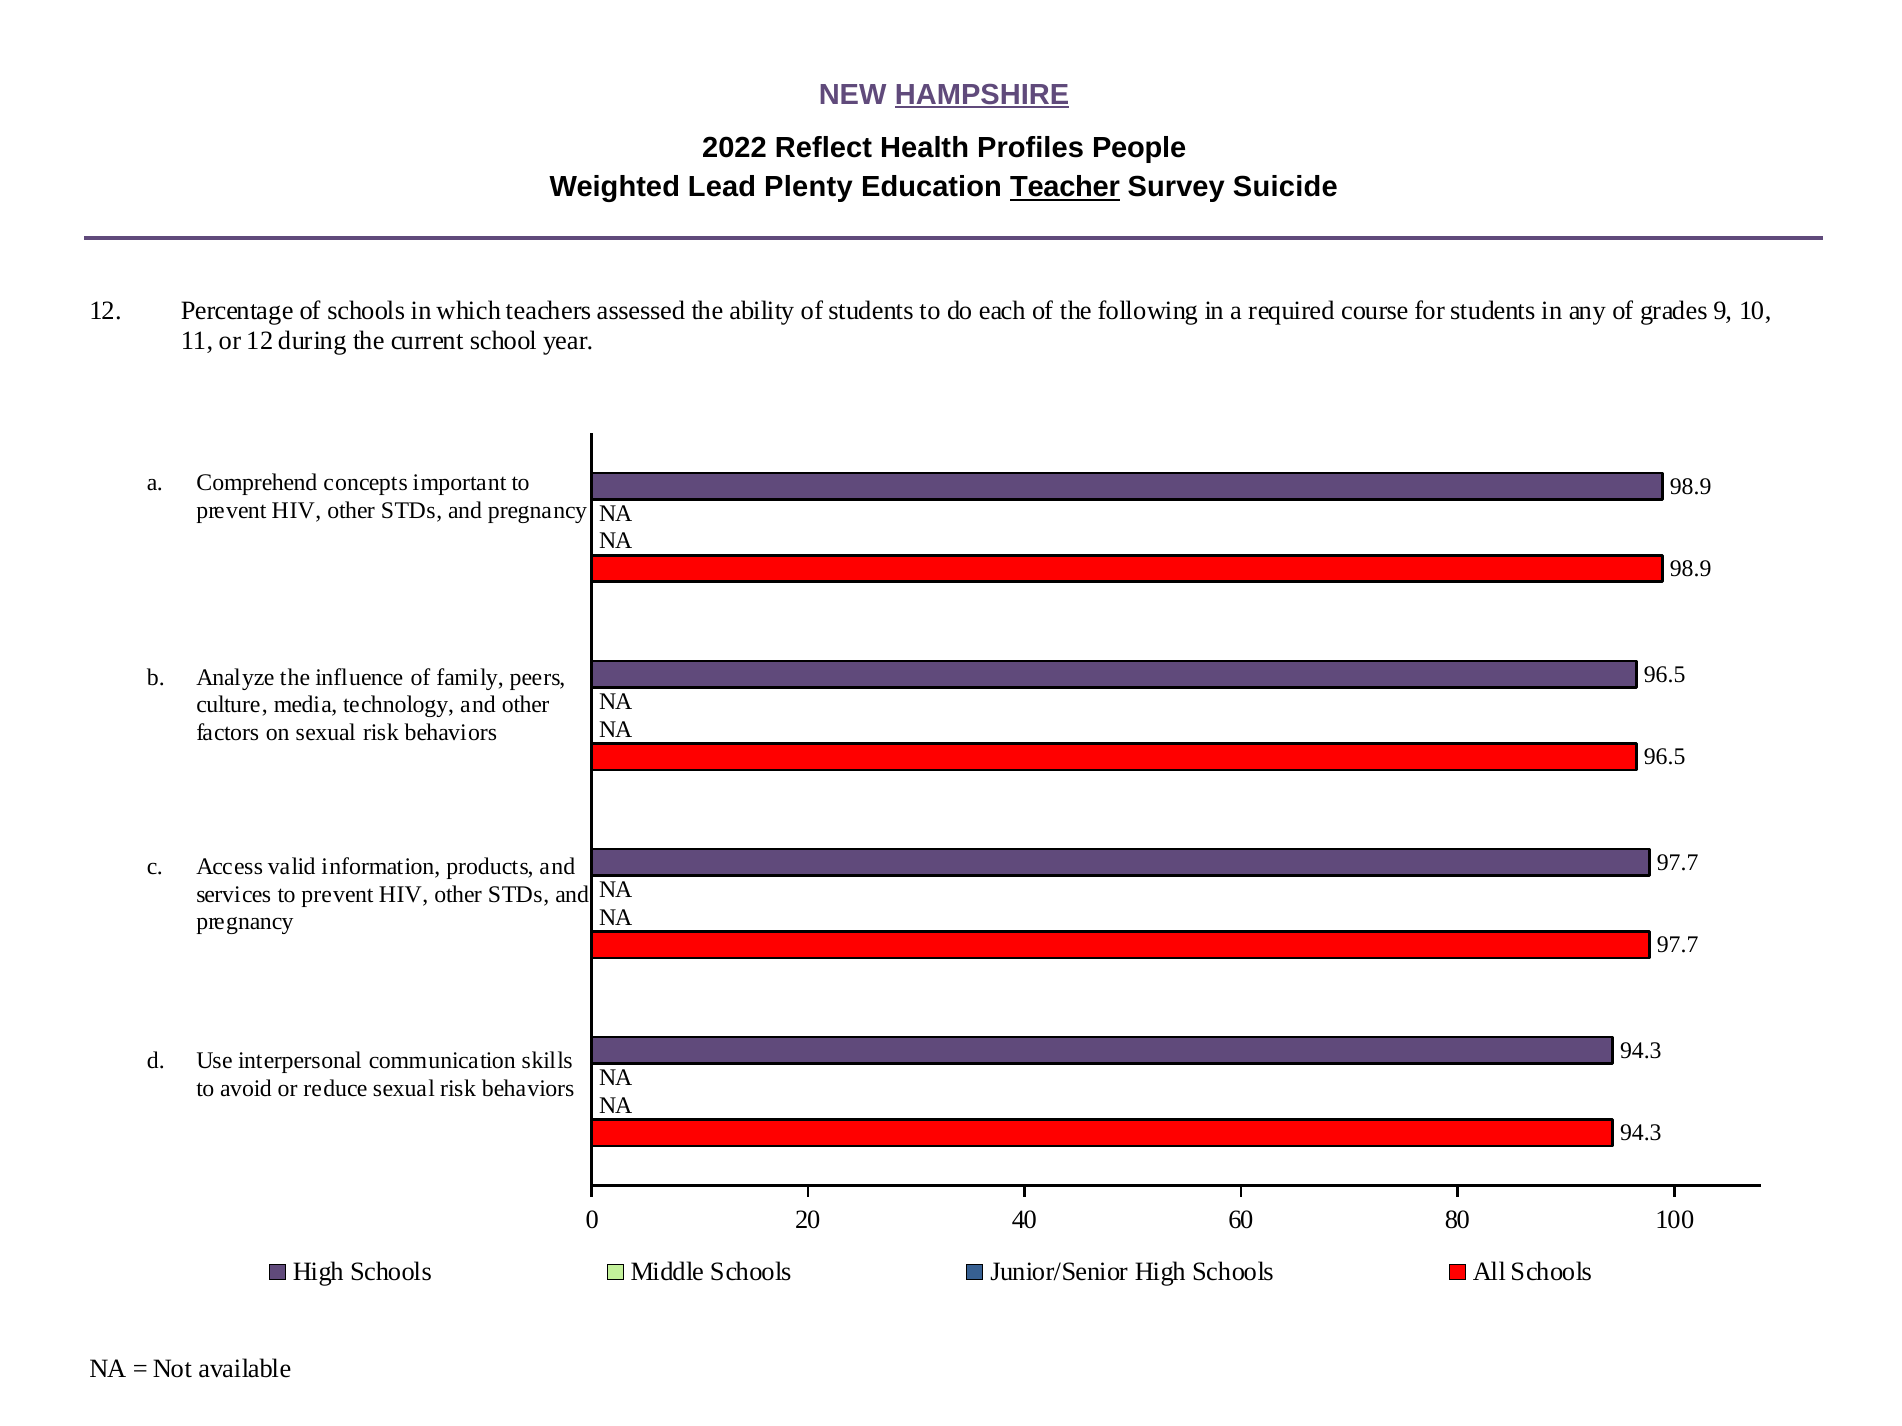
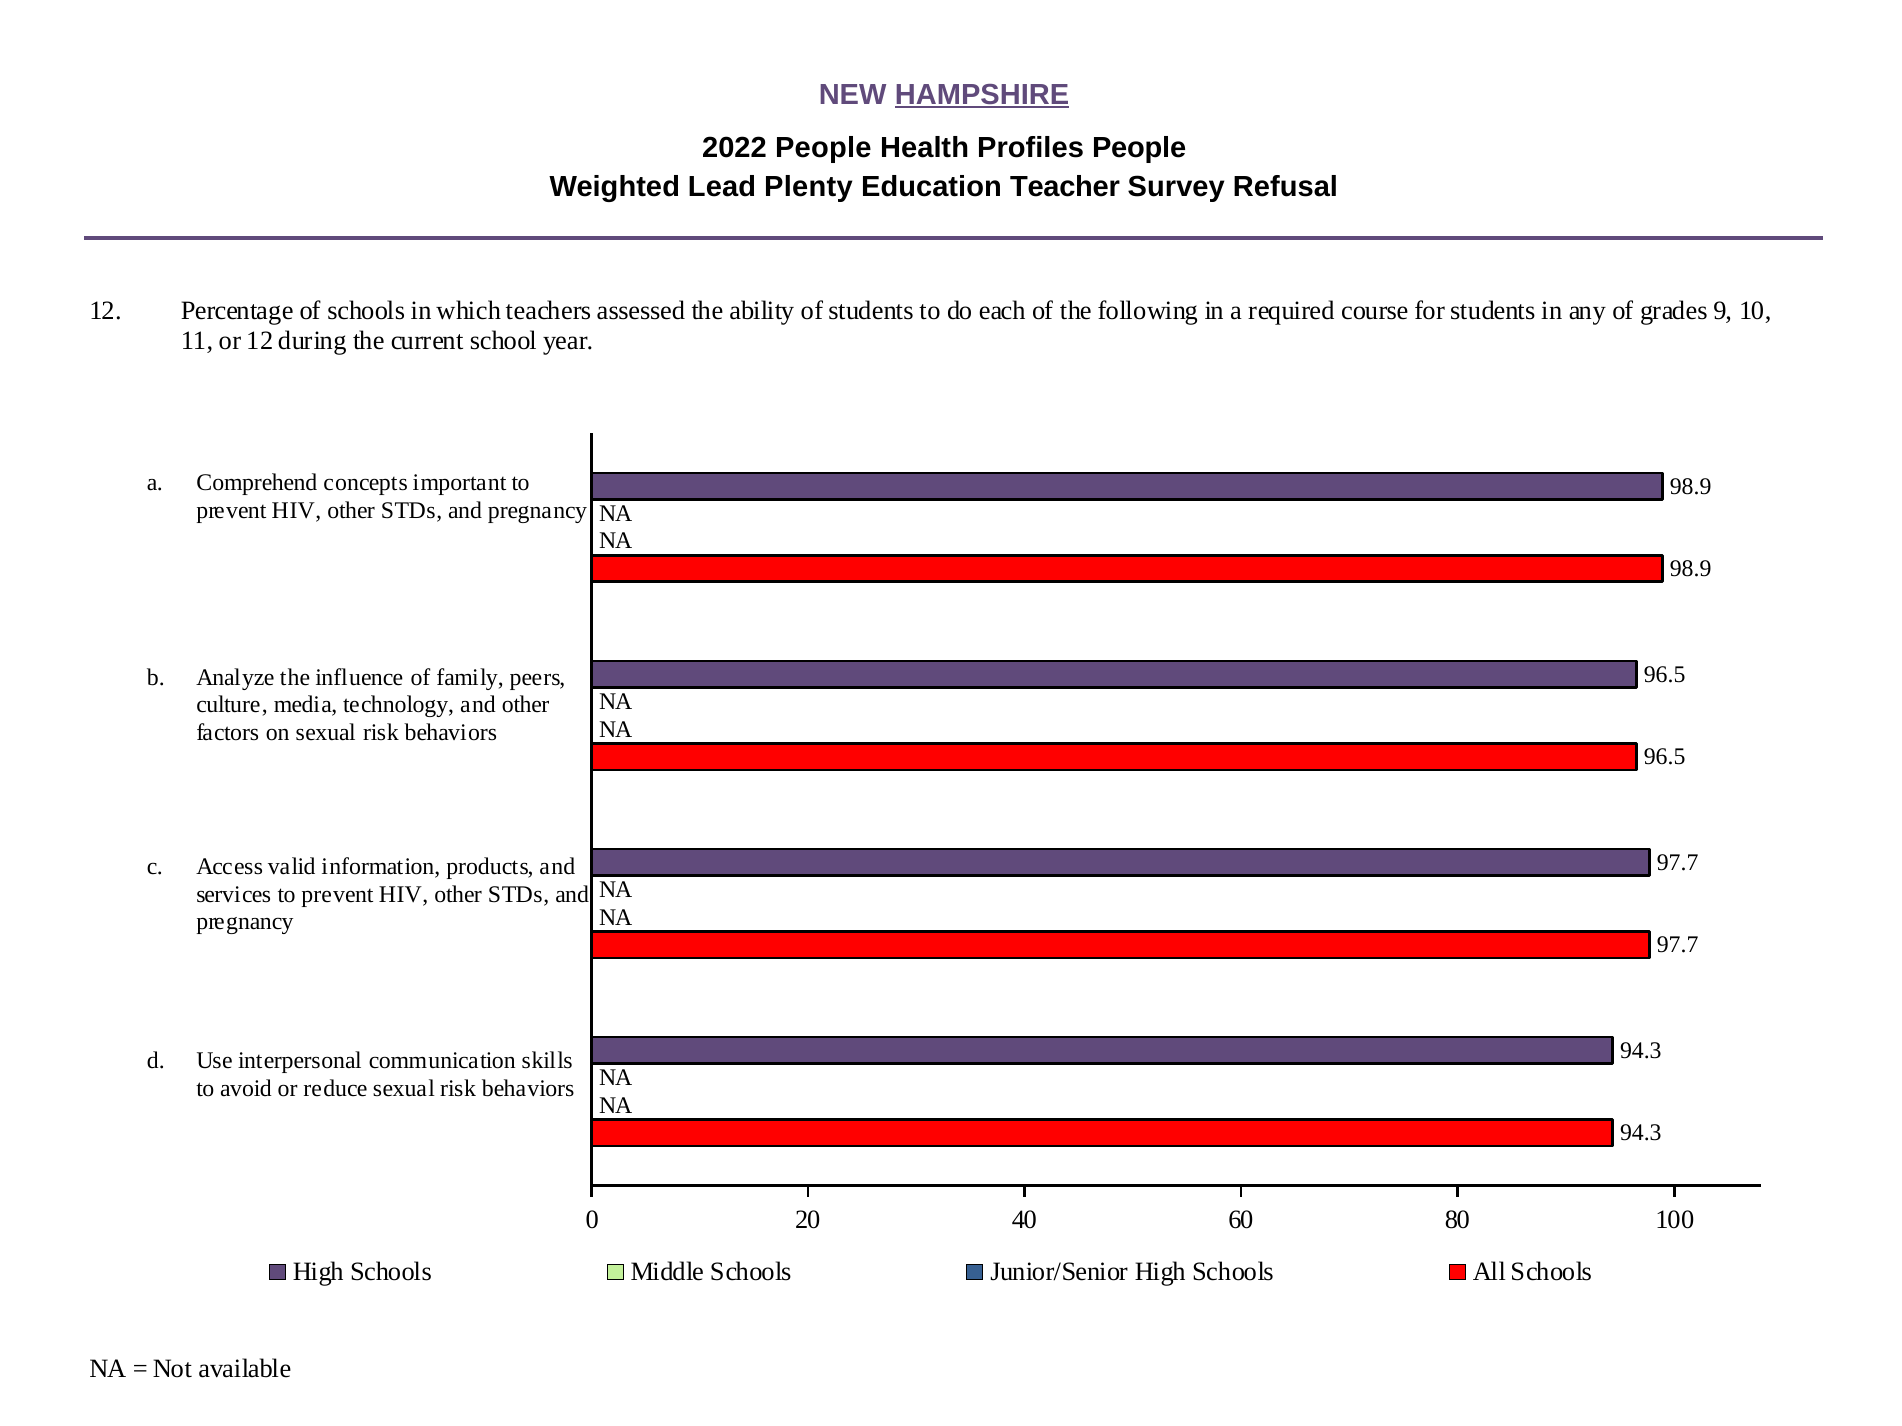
2022 Reflect: Reflect -> People (823, 148)
Teacher underline: present -> none (1065, 187)
Suicide: Suicide -> Refusal (1285, 187)
